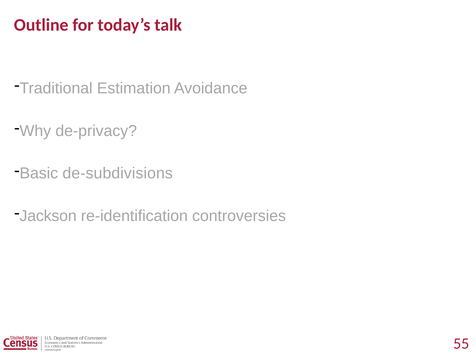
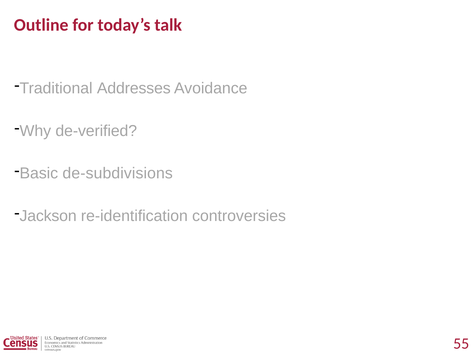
Estimation: Estimation -> Addresses (134, 88)
de-privacy: de-privacy -> de-verified (96, 131)
